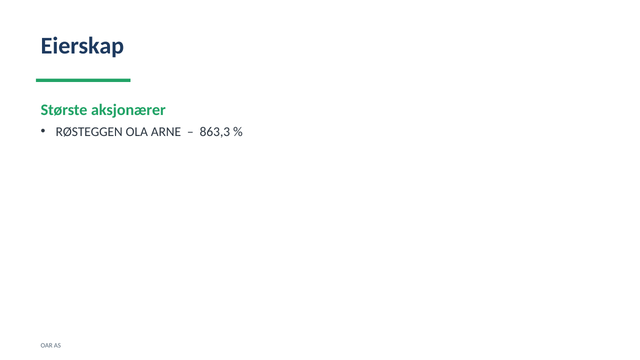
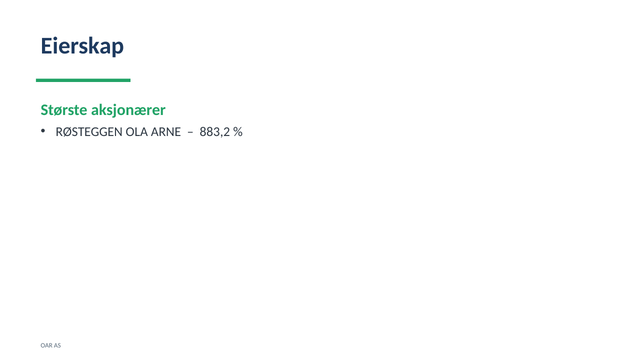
863,3: 863,3 -> 883,2 (215, 132)
